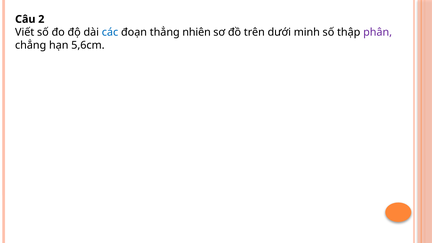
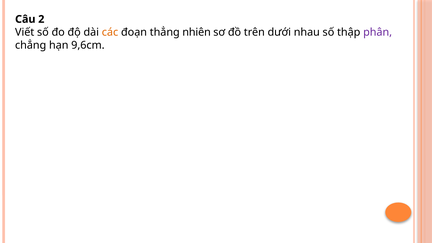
các colour: blue -> orange (110, 32)
minh: minh -> nhau (307, 32)
5,6cm: 5,6cm -> 9,6cm (88, 45)
